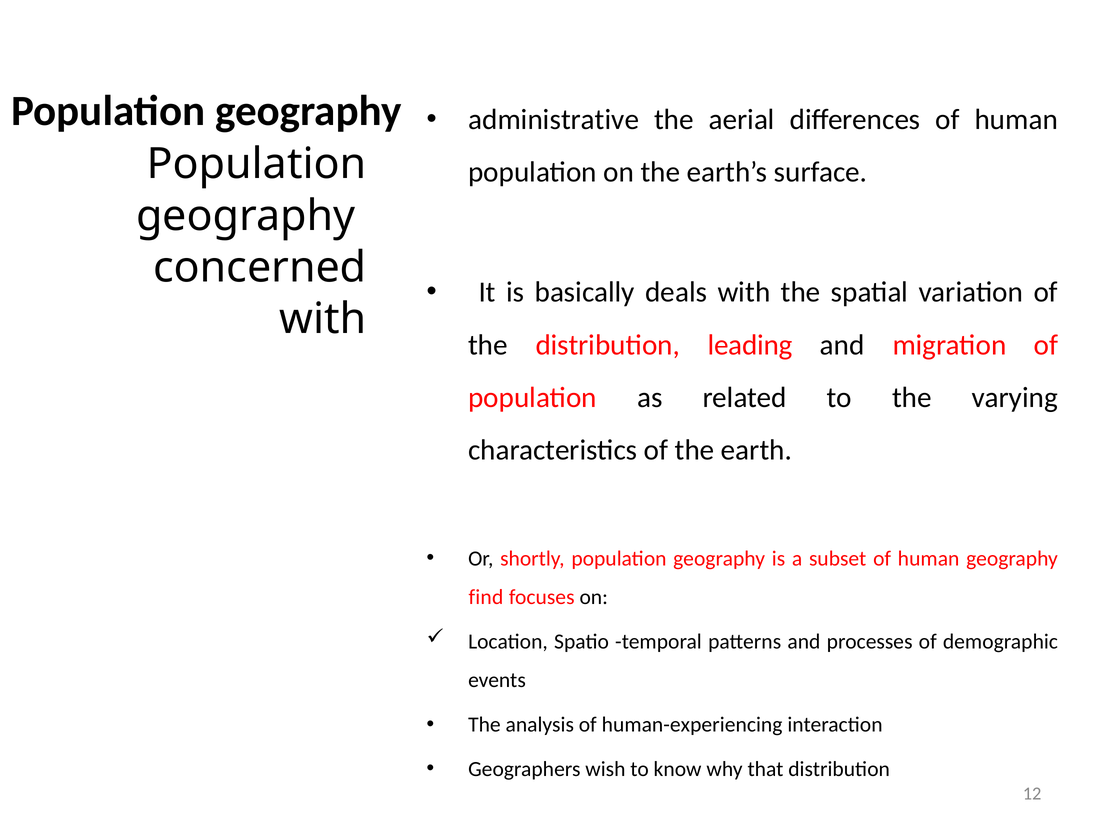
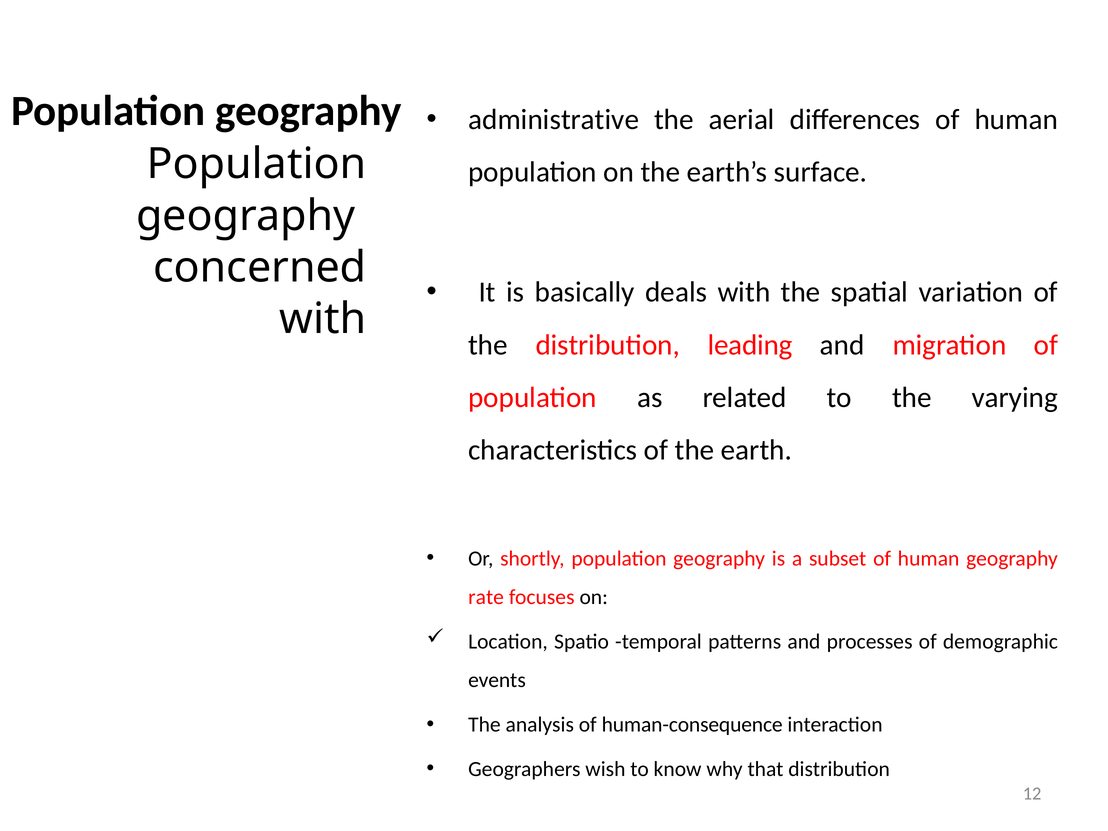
find: find -> rate (486, 597)
human-experiencing: human-experiencing -> human-consequence (692, 725)
